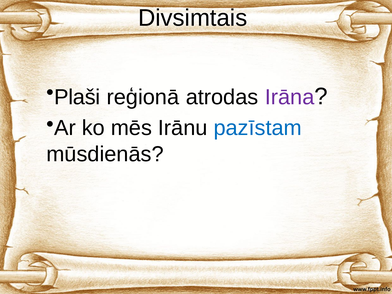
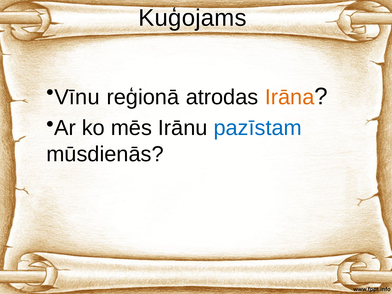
Divsimtais: Divsimtais -> Kuģojams (193, 18)
Plaši: Plaši -> Vīnu (77, 97)
Irāna colour: purple -> orange (290, 97)
